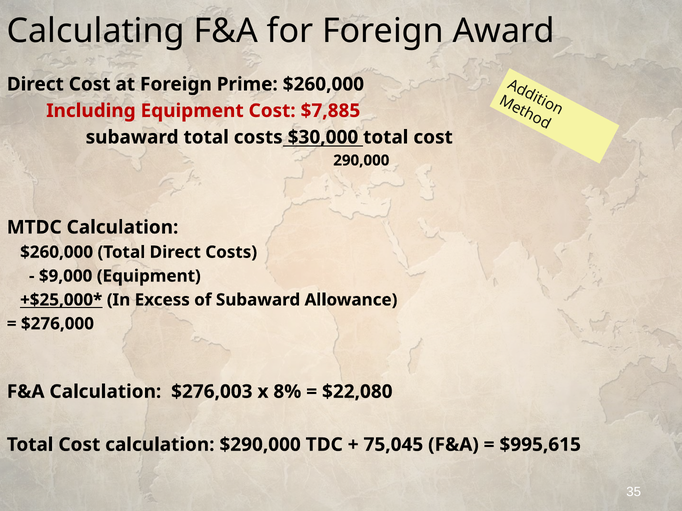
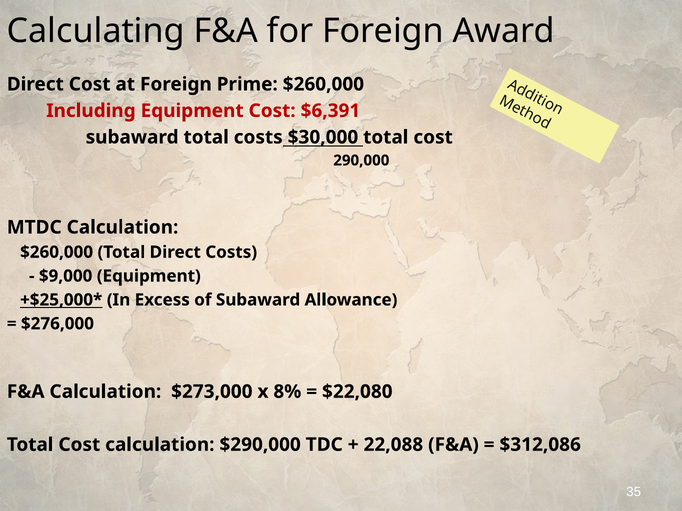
$7,885: $7,885 -> $6,391 (330, 111)
$276,003: $276,003 -> $273,000 (212, 392)
75,045: 75,045 -> 22,088 (393, 445)
$995,615: $995,615 -> $312,086 (540, 445)
